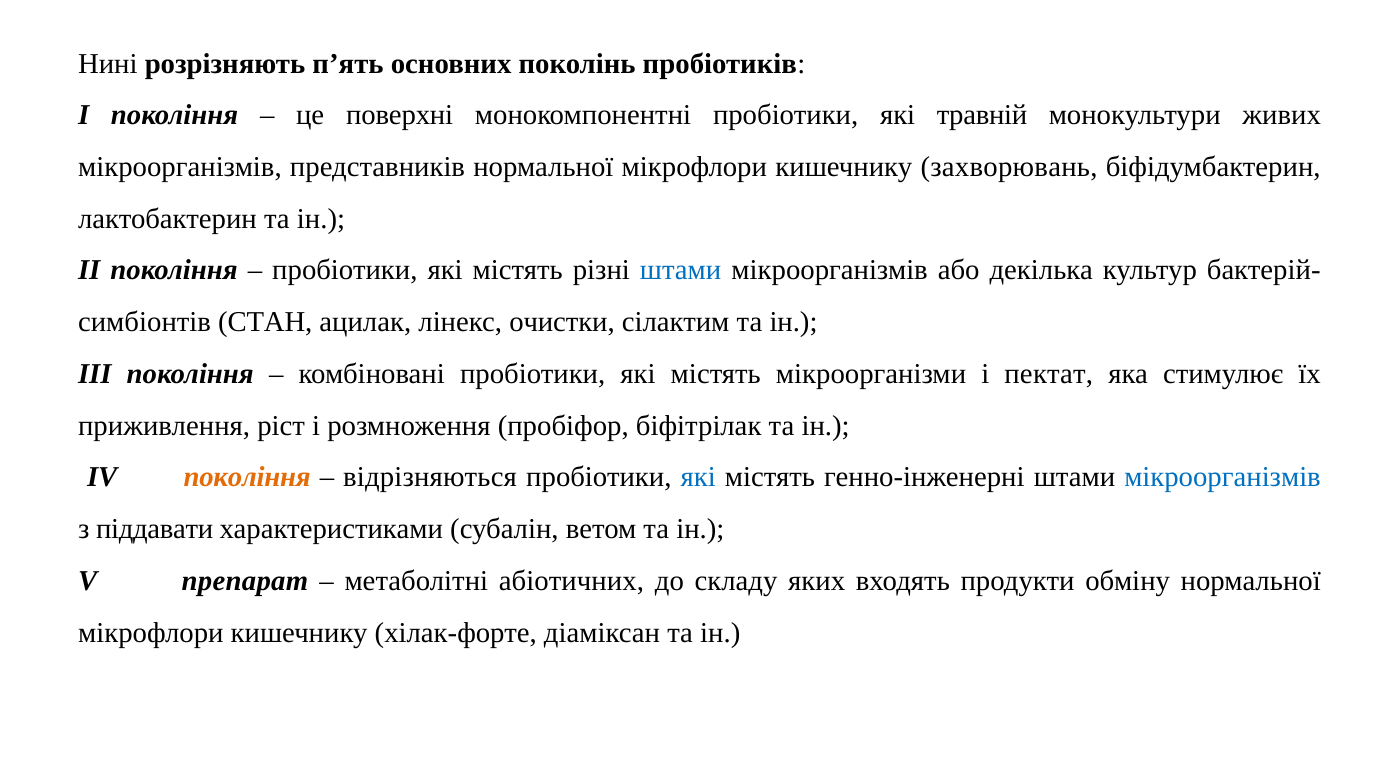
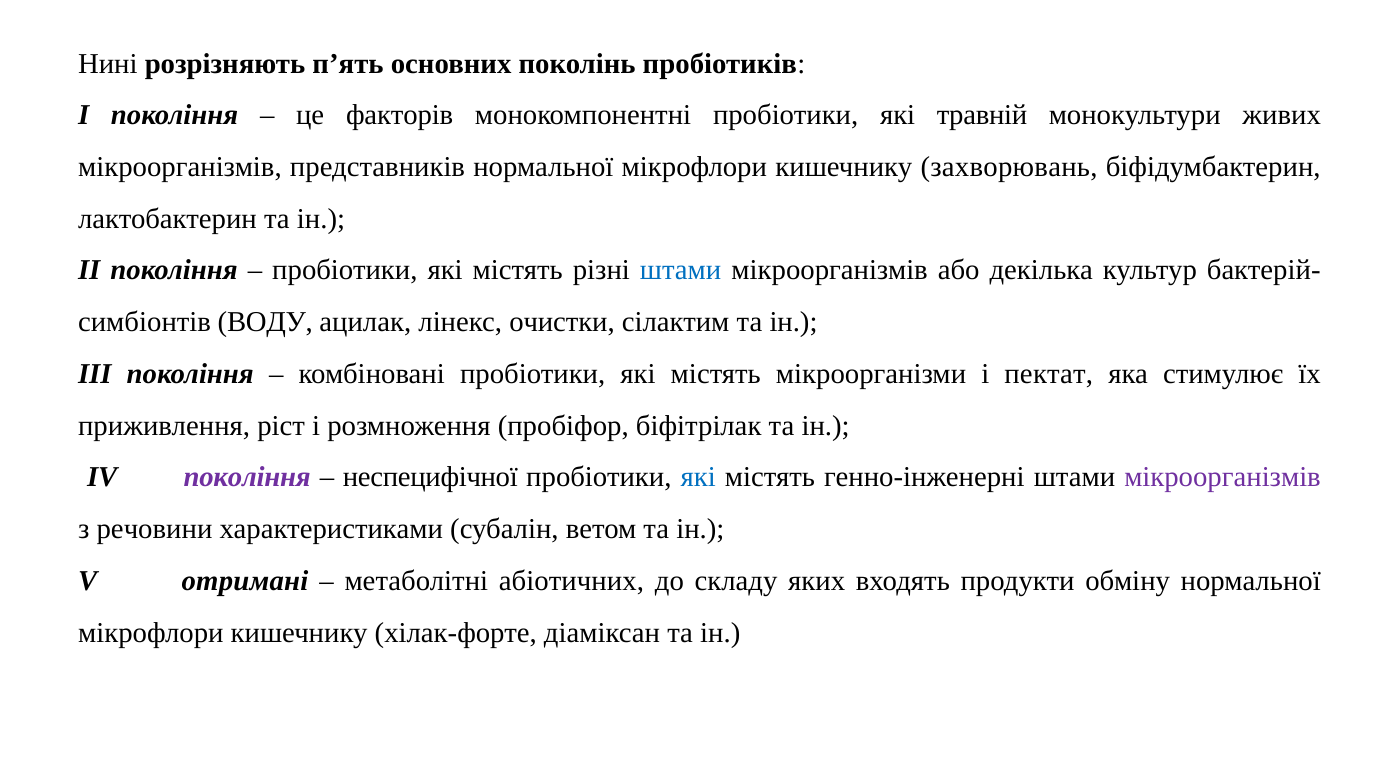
поверхні: поверхні -> факторів (400, 115)
СТАН: СТАН -> ВОДУ (265, 322)
покоління colour: orange -> purple (247, 477)
відрізняються: відрізняються -> неспецифічної (430, 477)
мікроорганізмів colour: blue -> purple (1223, 477)
піддавати: піддавати -> речовини (155, 529)
препарат: препарат -> отримані (245, 581)
